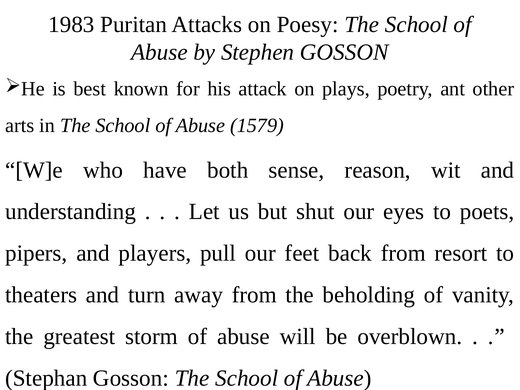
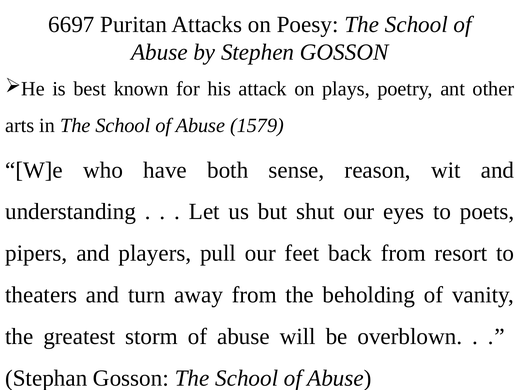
1983: 1983 -> 6697 (71, 25)
